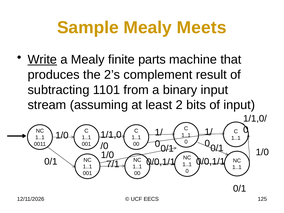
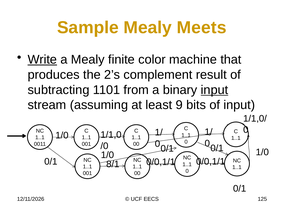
parts: parts -> color (152, 60)
input underline: none -> present (214, 90)
2: 2 -> 9 (179, 105)
7/1: 7/1 -> 8/1 (113, 164)
